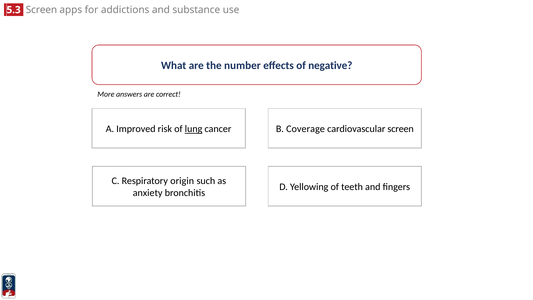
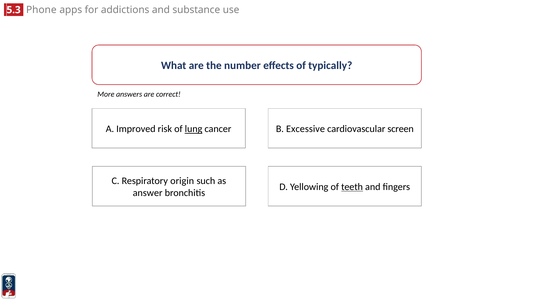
Screen: Screen -> Phone (41, 10)
negative: negative -> typically (330, 66)
Coverage: Coverage -> Excessive (306, 129)
teeth underline: none -> present (352, 187)
anxiety: anxiety -> answer (148, 193)
